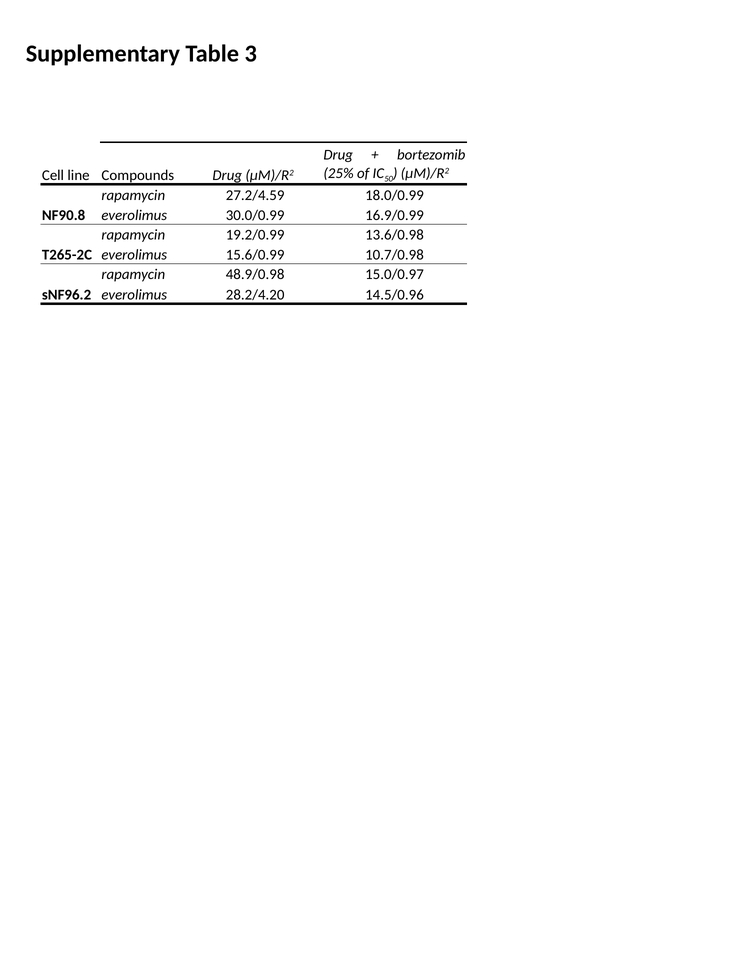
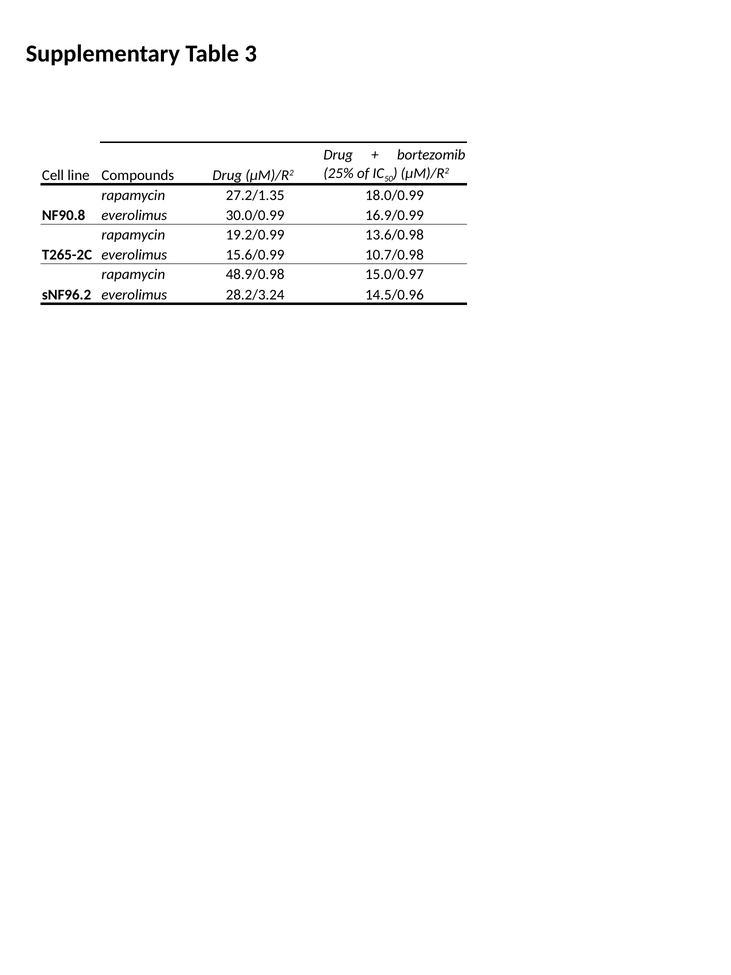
27.2/4.59: 27.2/4.59 -> 27.2/1.35 (255, 195)
28.2/4.20: 28.2/4.20 -> 28.2/3.24 (255, 295)
